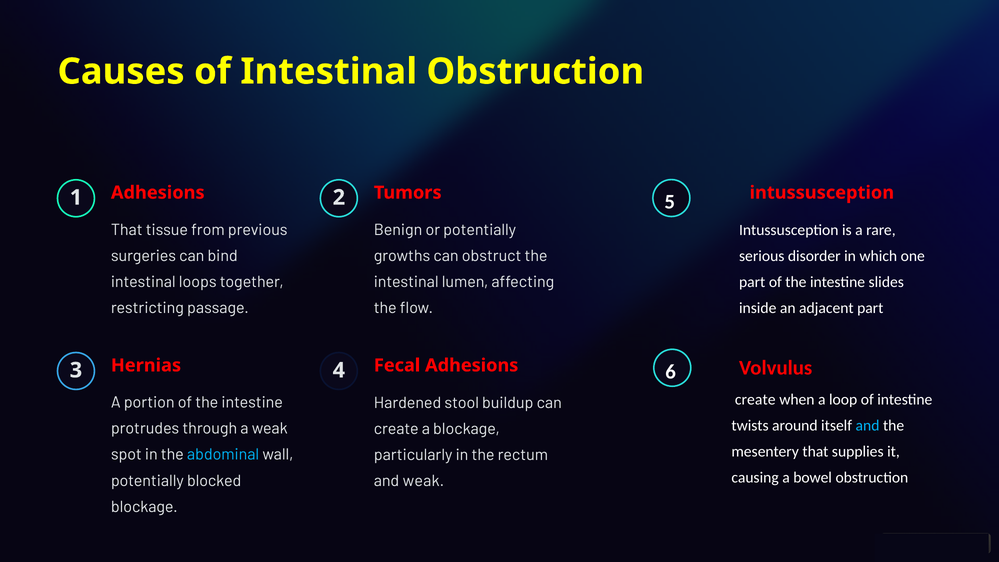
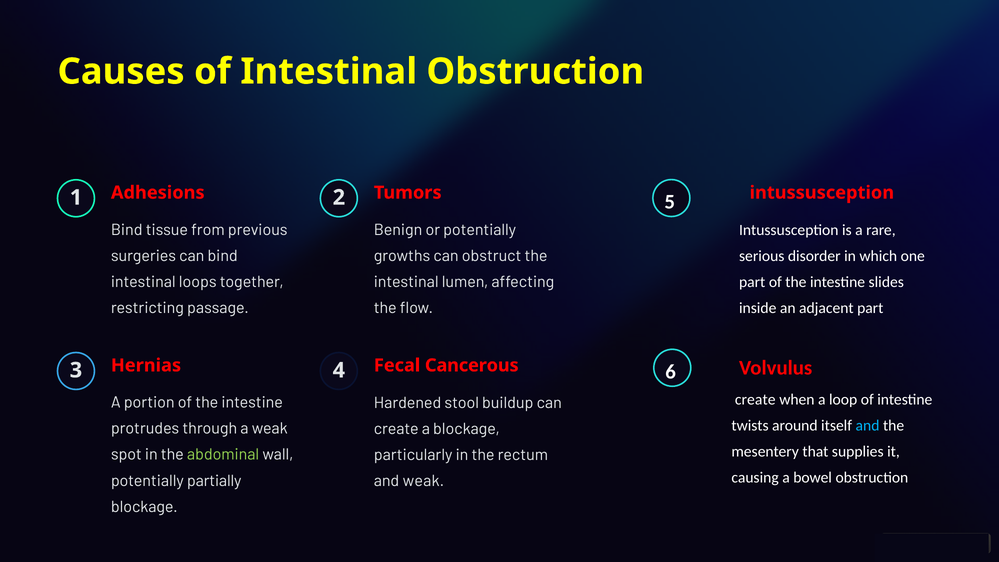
That: That -> Bind (127, 230)
Fecal Adhesions: Adhesions -> Cancerous (472, 365)
abdominal colour: light blue -> light green (223, 455)
blocked: blocked -> partially (214, 481)
